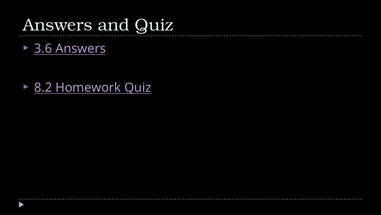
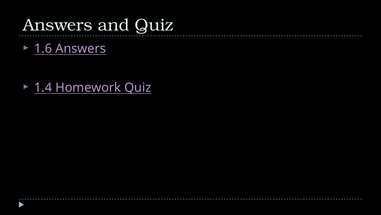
3.6: 3.6 -> 1.6 (43, 48)
8.2: 8.2 -> 1.4 (43, 87)
